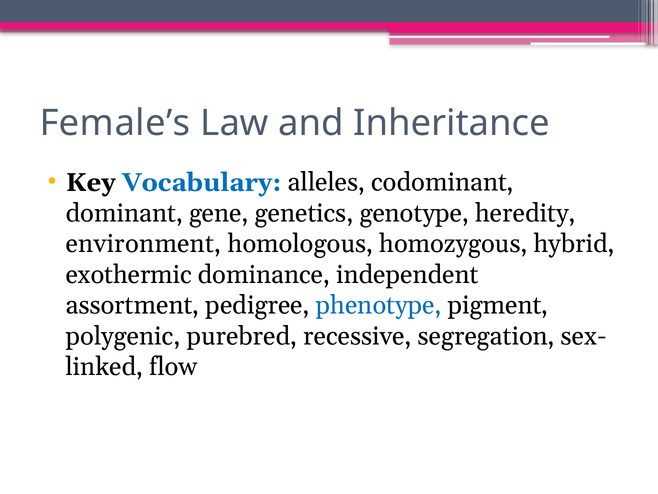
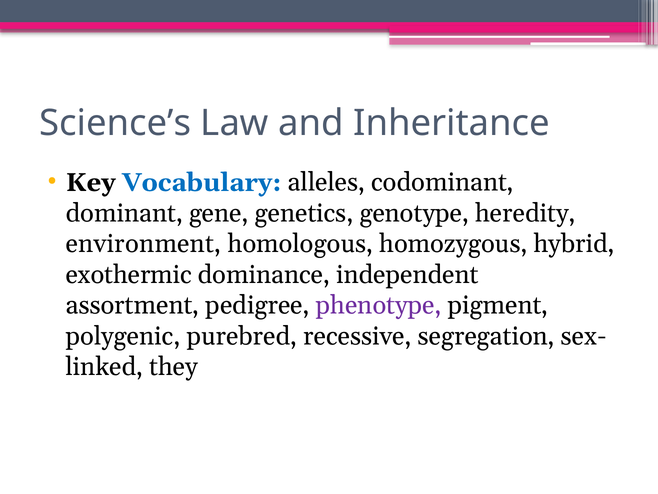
Female’s: Female’s -> Science’s (115, 123)
phenotype colour: blue -> purple (379, 305)
flow: flow -> they (174, 367)
